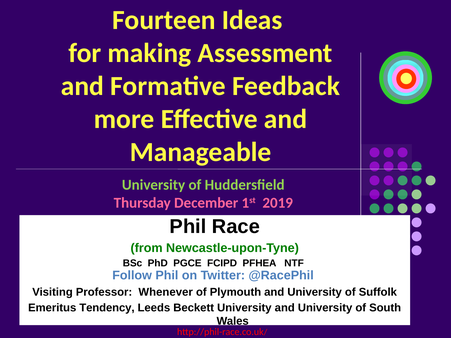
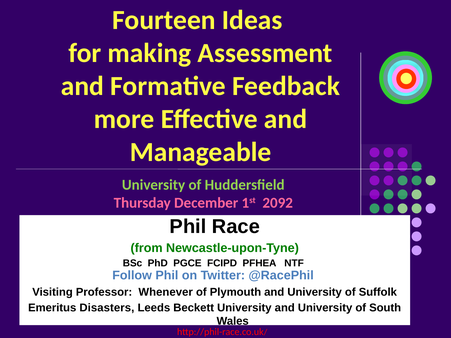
2019: 2019 -> 2092 (278, 203)
Tendency: Tendency -> Disasters (107, 308)
